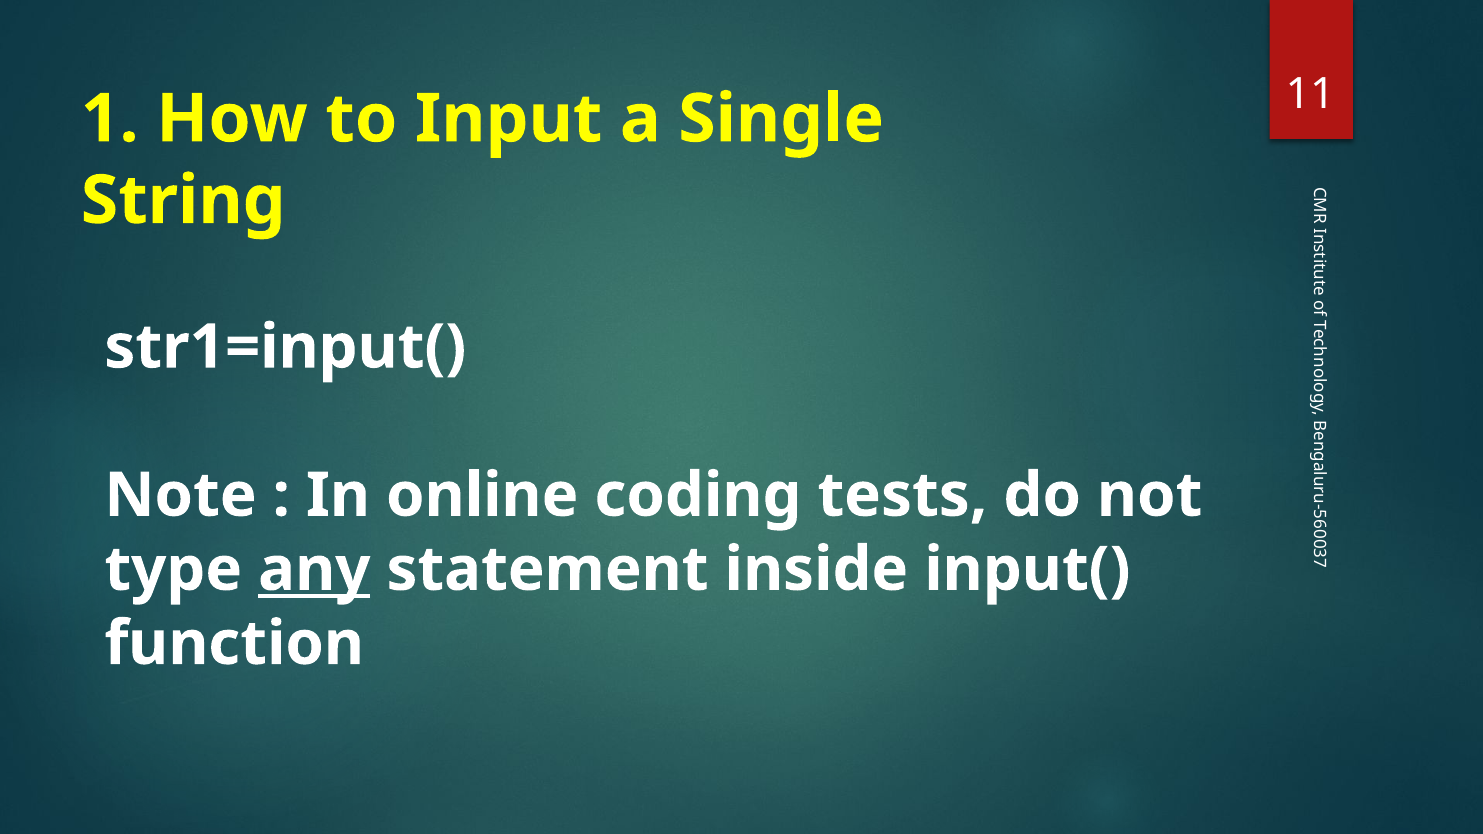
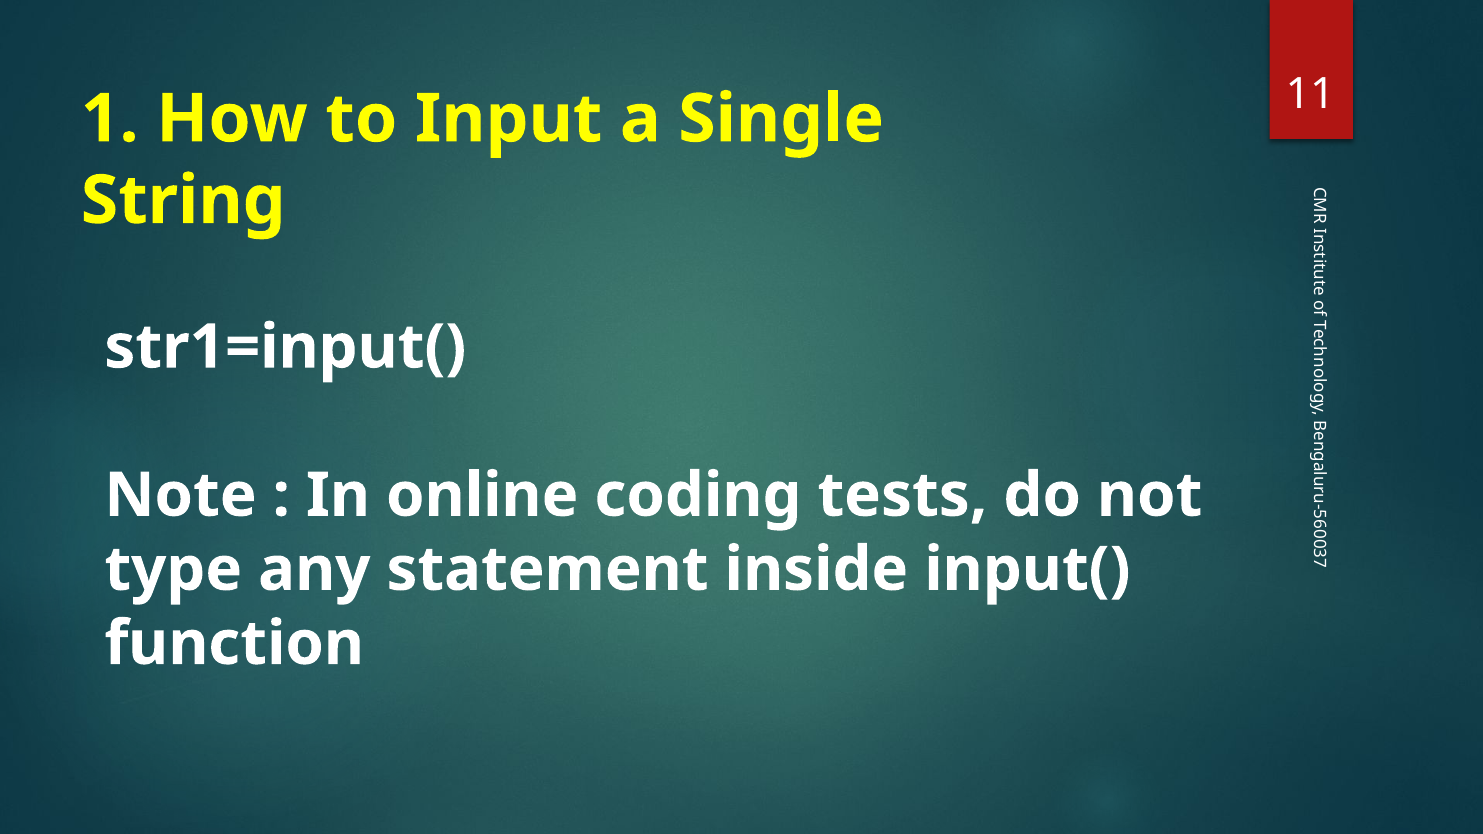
any underline: present -> none (314, 570)
